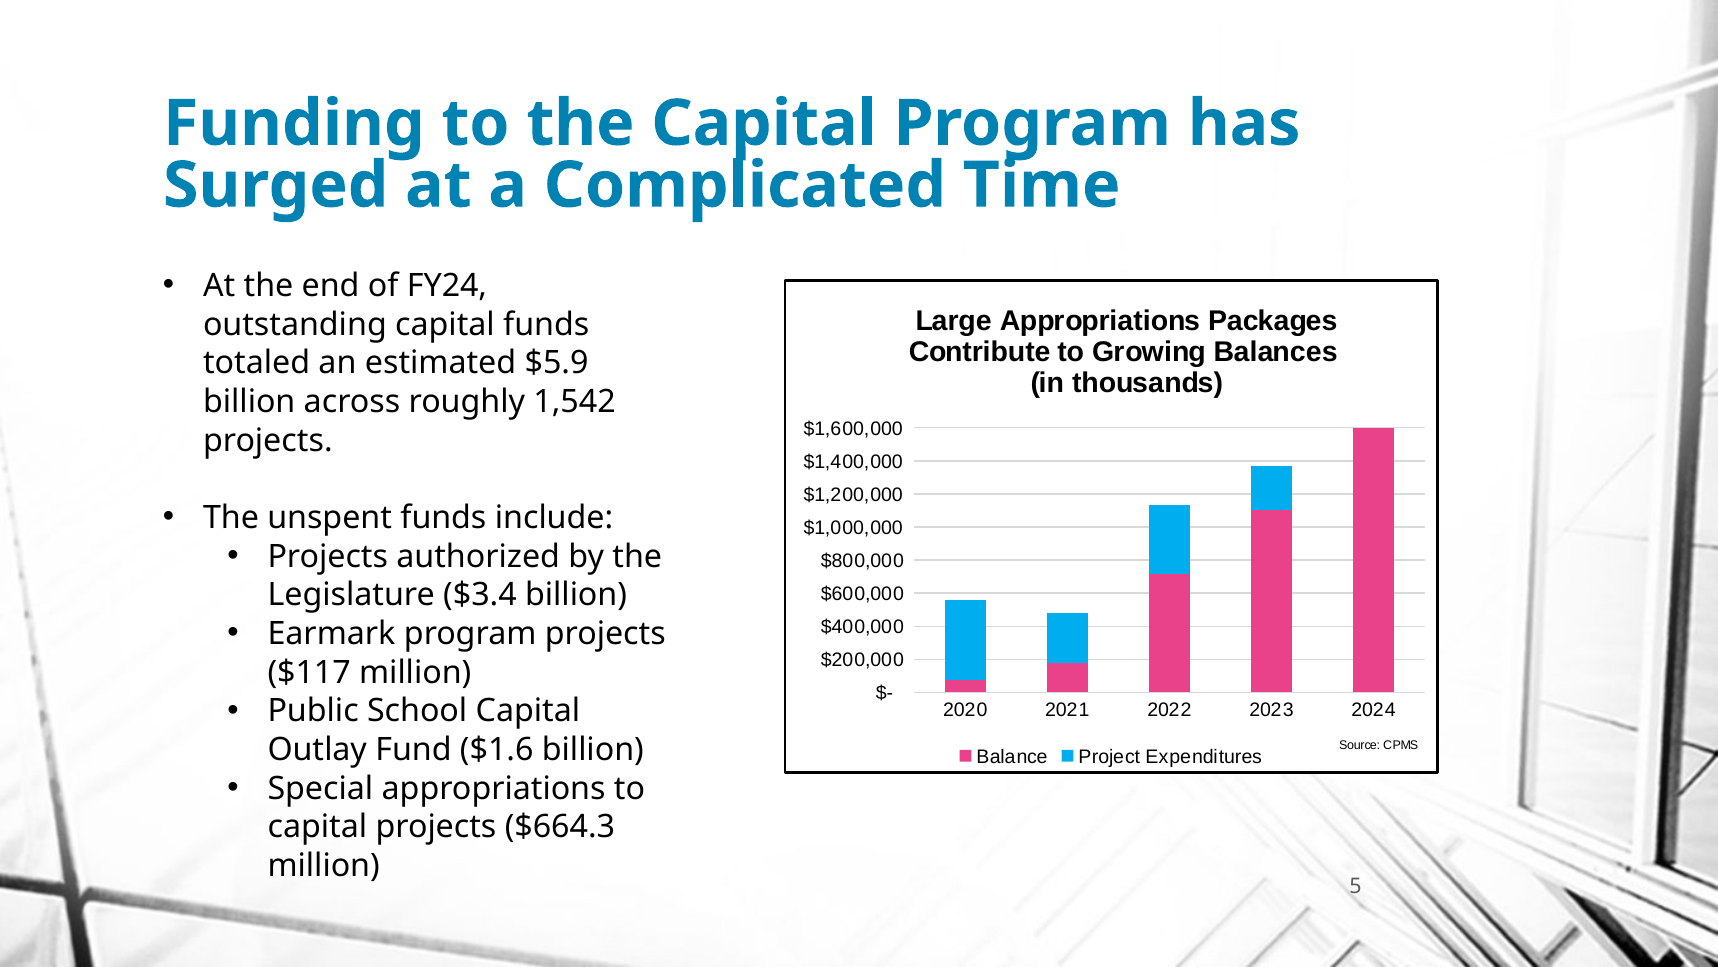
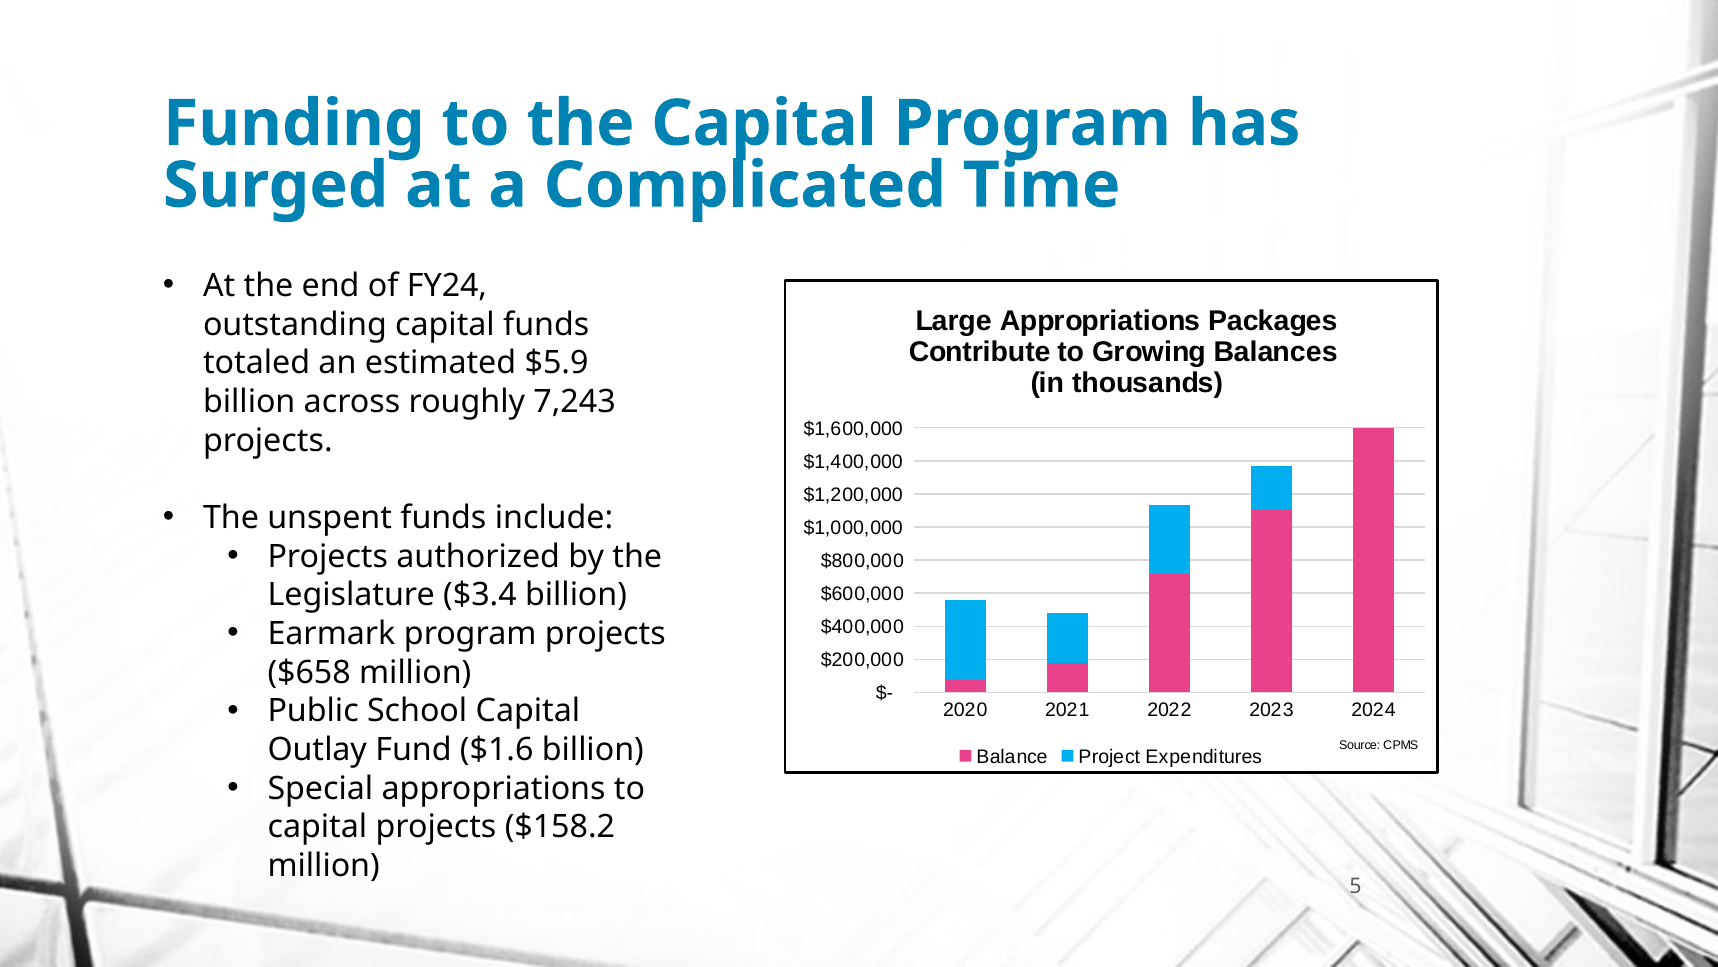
1,542: 1,542 -> 7,243 (575, 402)
$117: $117 -> $658 (309, 672)
$664.3: $664.3 -> $158.2 (560, 827)
